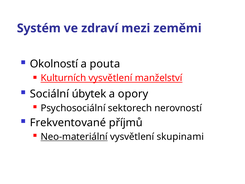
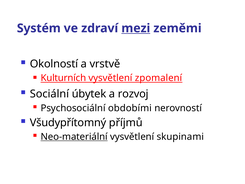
mezi underline: none -> present (136, 28)
pouta: pouta -> vrstvě (105, 64)
manželství: manželství -> zpomalení (159, 78)
opory: opory -> rozvoj (133, 94)
sektorech: sektorech -> obdobími (130, 108)
Frekventované: Frekventované -> Všudypřítomný (68, 122)
